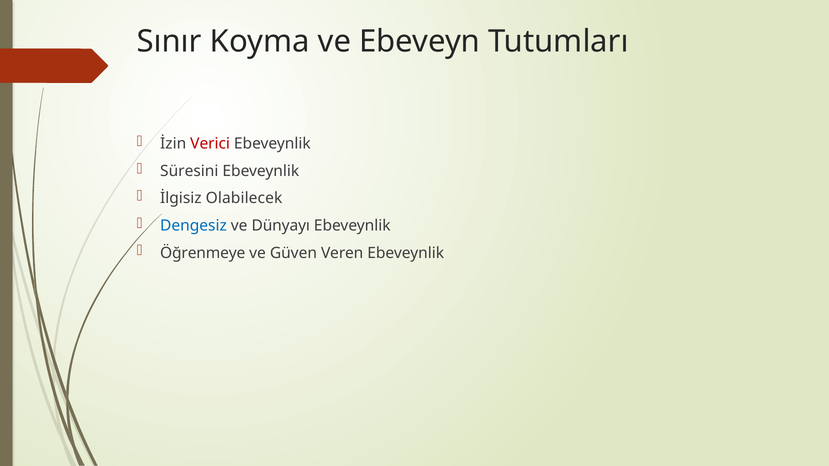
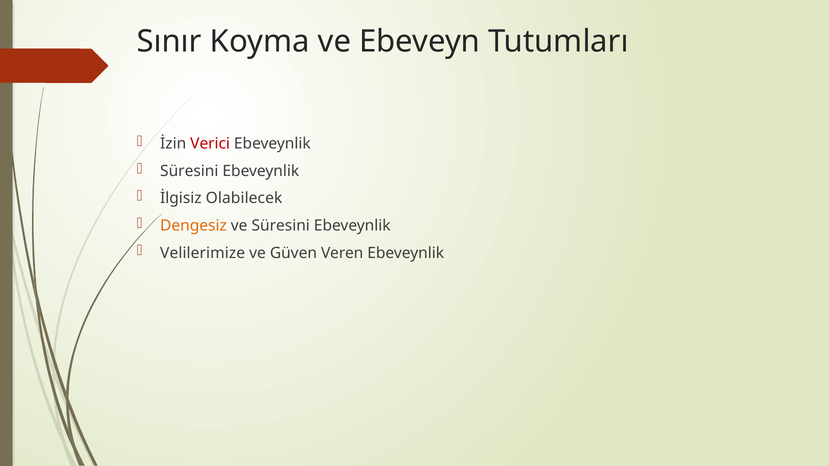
Dengesiz colour: blue -> orange (193, 226)
ve Dünyayı: Dünyayı -> Süresini (281, 226)
Öğrenmeye: Öğrenmeye -> Velilerimize (203, 253)
